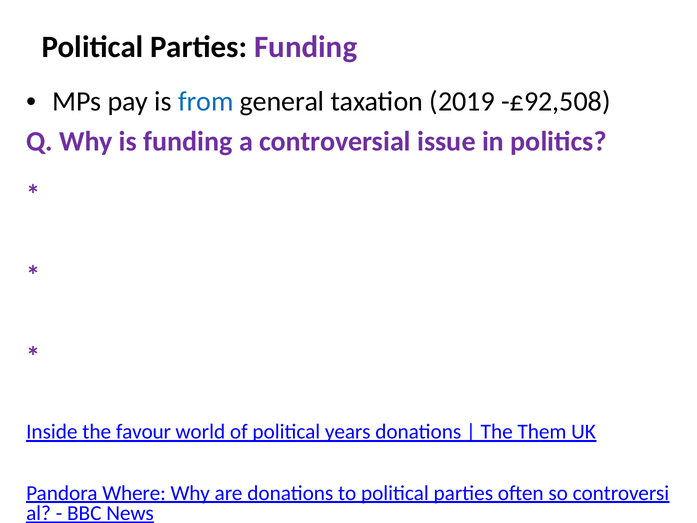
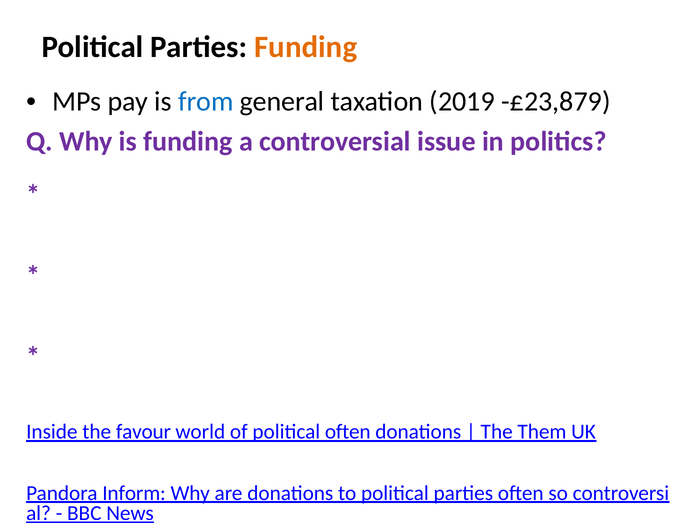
Funding colour: purple -> orange (306, 47)
-£92,508: -£92,508 -> -£23,879 (556, 101)
political years: years -> often (348, 432)
Where: Where -> Inform (134, 493)
